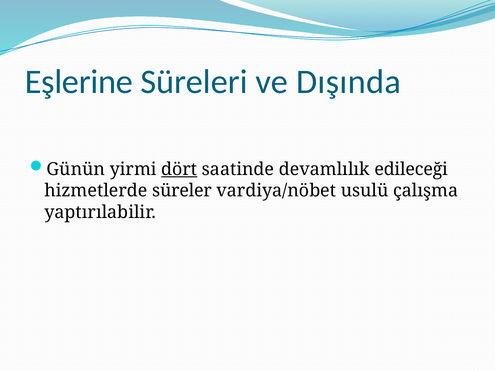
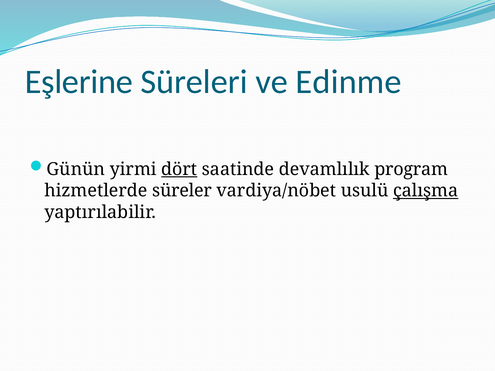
Dışında: Dışında -> Edinme (349, 82)
edileceği: edileceği -> program (411, 169)
çalışma underline: none -> present (426, 191)
